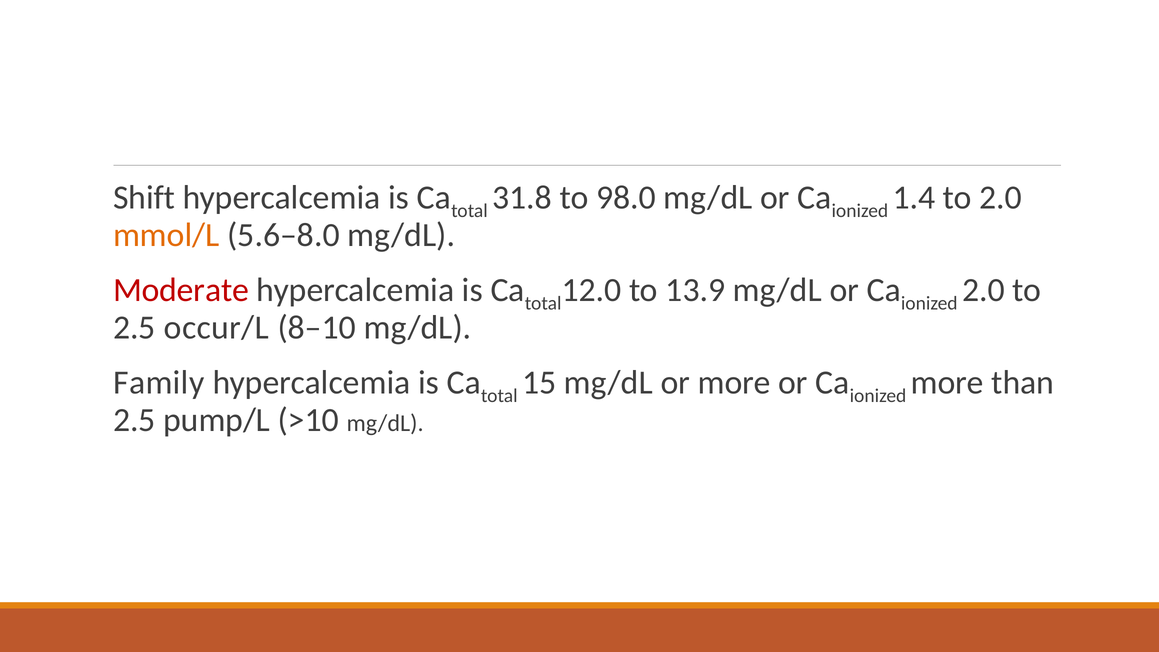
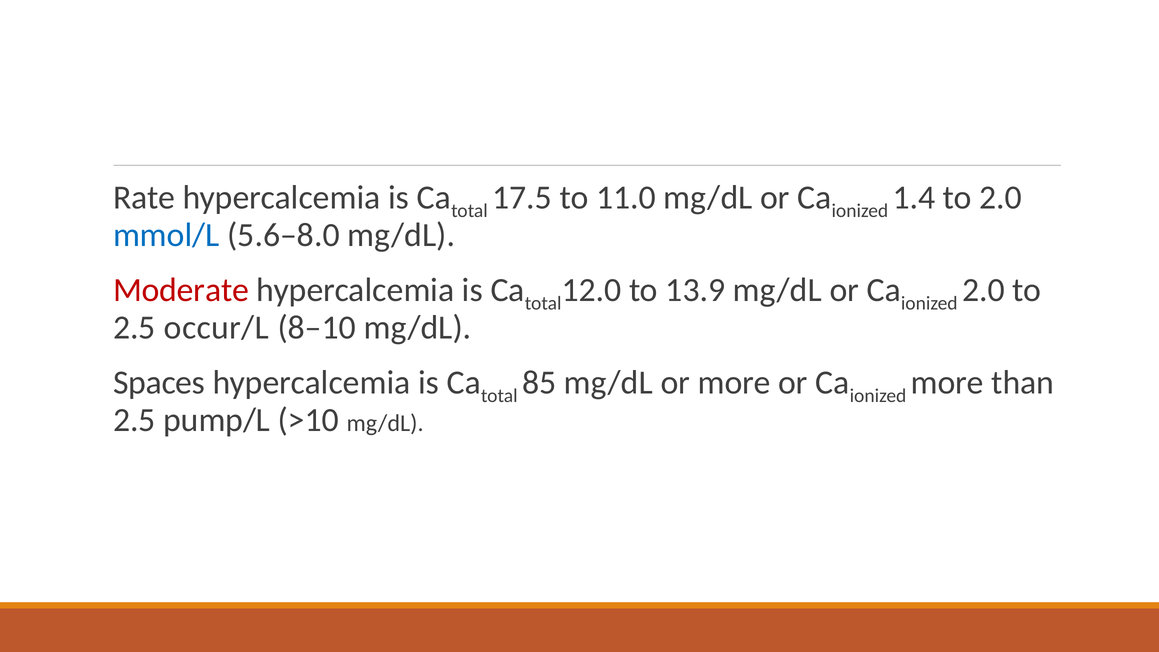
Shift: Shift -> Rate (144, 198)
31.8: 31.8 -> 17.5 (522, 198)
98.0: 98.0 -> 11.0 (626, 198)
mmol/L colour: orange -> blue (166, 235)
Family: Family -> Spaces (159, 383)
15: 15 -> 85 (539, 383)
